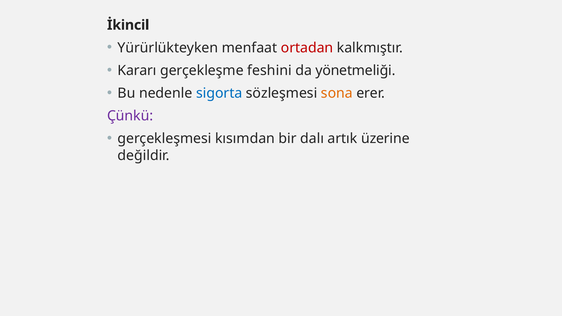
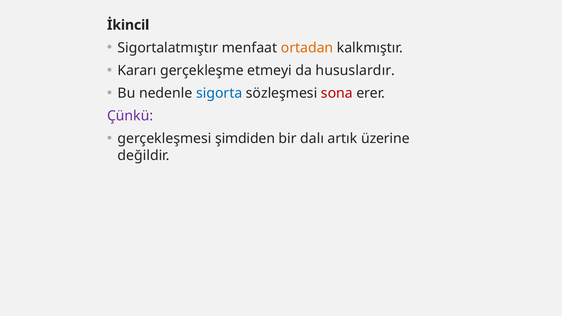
Yürürlükteyken: Yürürlükteyken -> Sigortalatmıştır (168, 48)
ortadan colour: red -> orange (307, 48)
feshini: feshini -> etmeyi (270, 71)
yönetmeliği: yönetmeliği -> hususlardır (355, 71)
sona colour: orange -> red (337, 93)
kısımdan: kısımdan -> şimdiden (245, 139)
